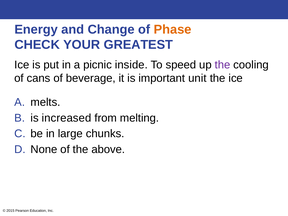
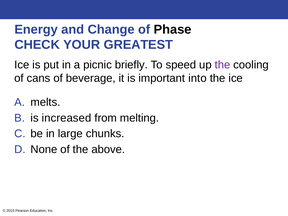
Phase colour: orange -> black (173, 29)
inside: inside -> briefly (131, 65)
unit: unit -> into (197, 78)
